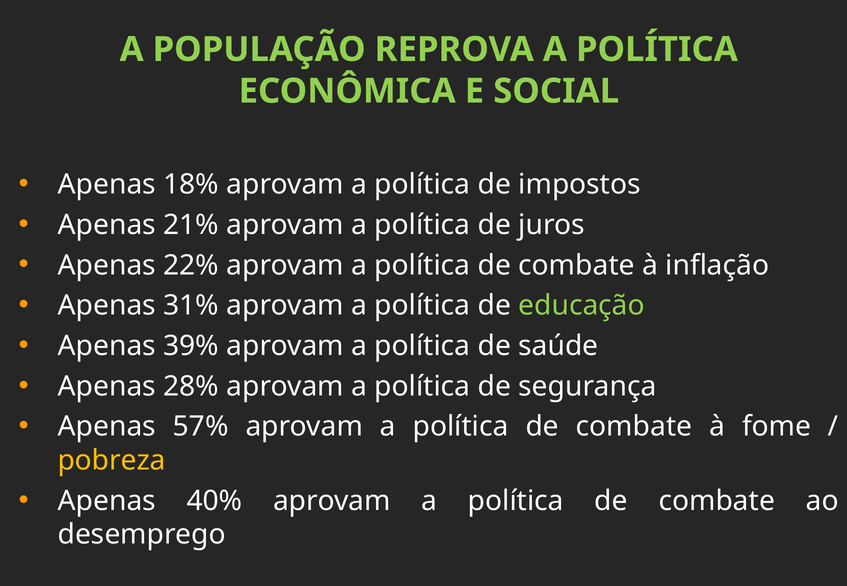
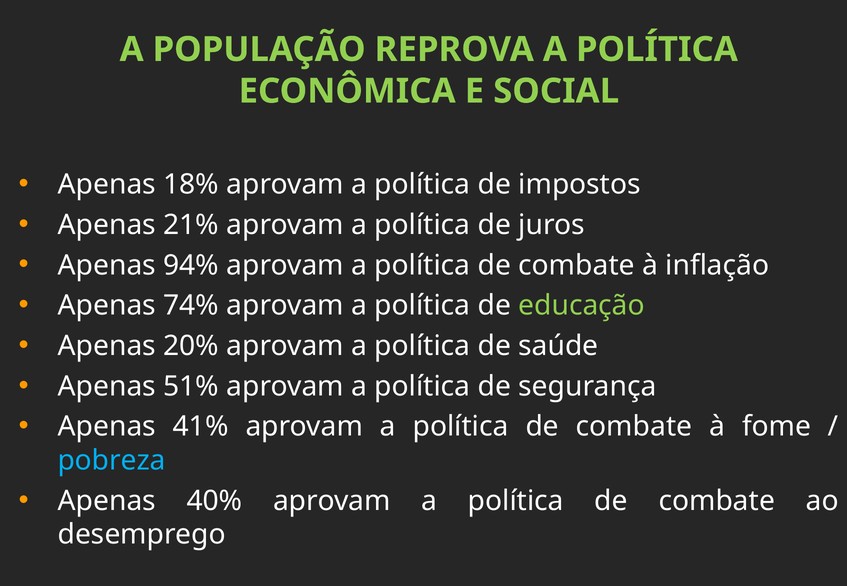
22%: 22% -> 94% (191, 265)
31%: 31% -> 74% (191, 306)
39%: 39% -> 20% (191, 346)
28%: 28% -> 51% (191, 387)
57%: 57% -> 41% (201, 427)
pobreza colour: yellow -> light blue (112, 461)
